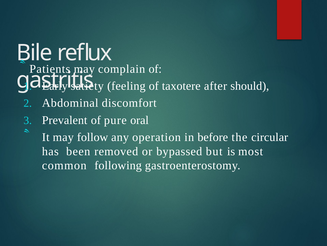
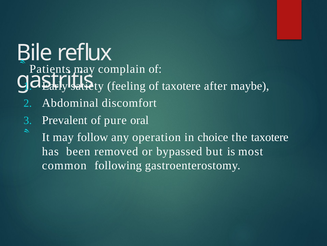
should: should -> maybe (250, 86)
before: before -> choice (213, 137)
the circular: circular -> taxotere (270, 137)
